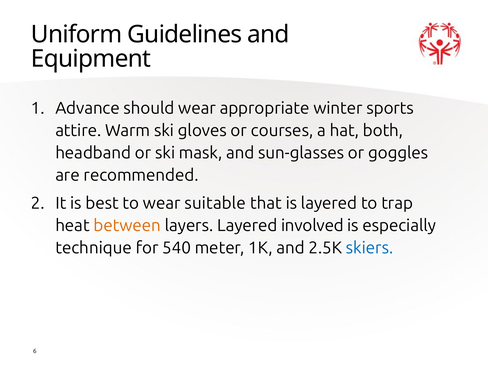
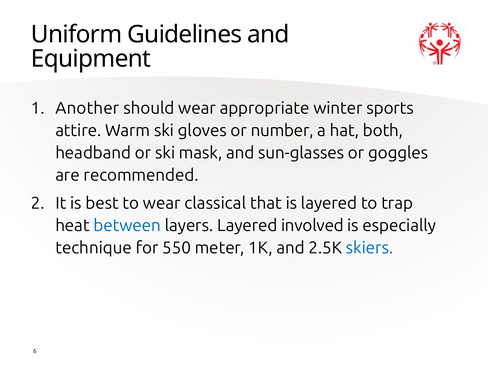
Advance: Advance -> Another (87, 108)
courses: courses -> number (282, 131)
suitable: suitable -> classical (215, 203)
between colour: orange -> blue (127, 226)
540: 540 -> 550 (177, 248)
